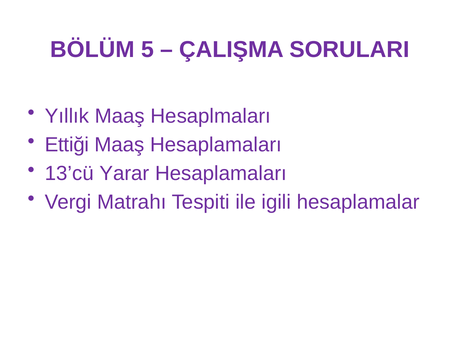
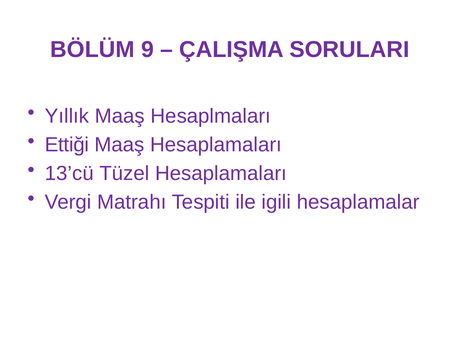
5: 5 -> 9 (147, 49)
Yarar: Yarar -> Tüzel (124, 173)
